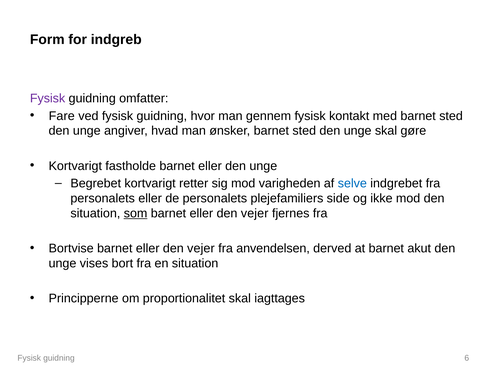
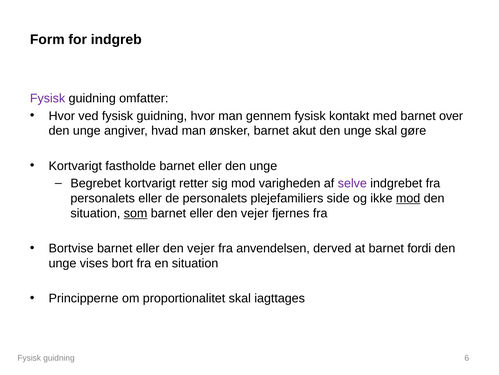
Fare: Fare -> Hvor (62, 116)
med barnet sted: sted -> over (451, 116)
ønsker barnet sted: sted -> akut (304, 131)
selve colour: blue -> purple (352, 183)
mod underline: none -> present (408, 198)
akut: akut -> fordi (419, 248)
